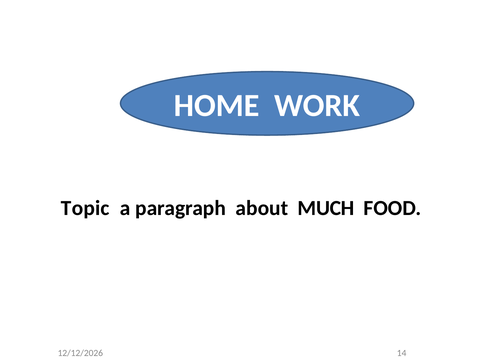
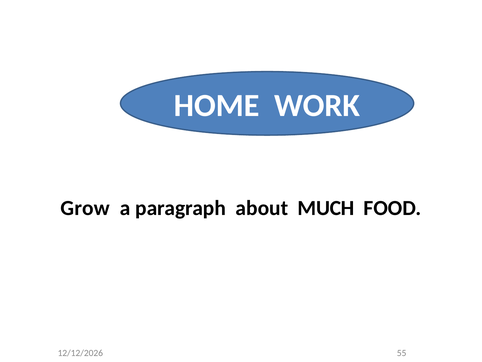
Topic: Topic -> Grow (85, 208)
14: 14 -> 55 (402, 352)
